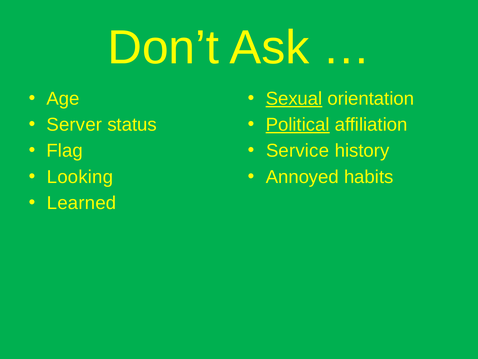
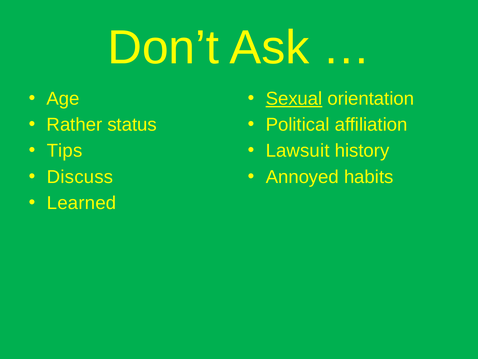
Server: Server -> Rather (74, 125)
Political underline: present -> none (298, 125)
Flag: Flag -> Tips (65, 151)
Service: Service -> Lawsuit (298, 151)
Looking: Looking -> Discuss (80, 177)
